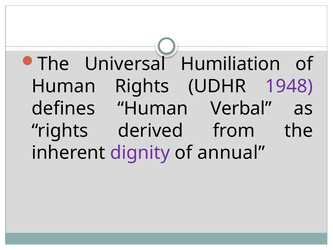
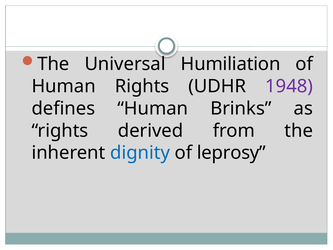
Verbal: Verbal -> Brinks (241, 108)
dignity colour: purple -> blue (140, 153)
annual: annual -> leprosy (231, 153)
